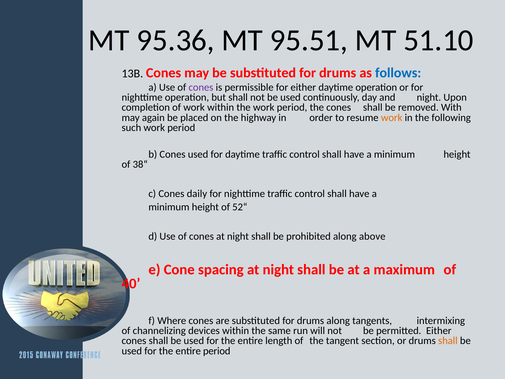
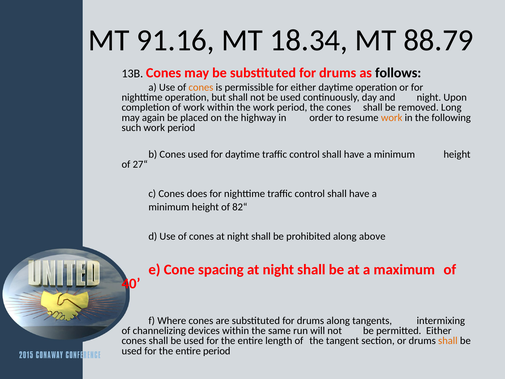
95.36: 95.36 -> 91.16 (176, 40)
95.51: 95.51 -> 18.34 (309, 40)
51.10: 51.10 -> 88.79 (438, 40)
follows colour: blue -> black (398, 73)
cones colour: purple -> orange (201, 87)
With: With -> Long (451, 107)
38“: 38“ -> 27“ (140, 164)
daily: daily -> does (197, 194)
52“: 52“ -> 82“ (240, 207)
